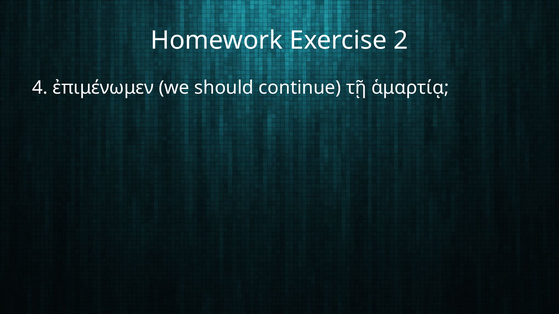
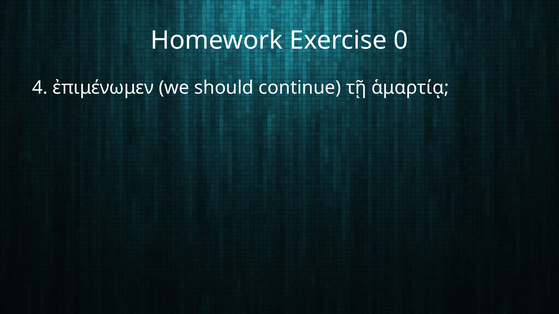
2: 2 -> 0 (401, 41)
